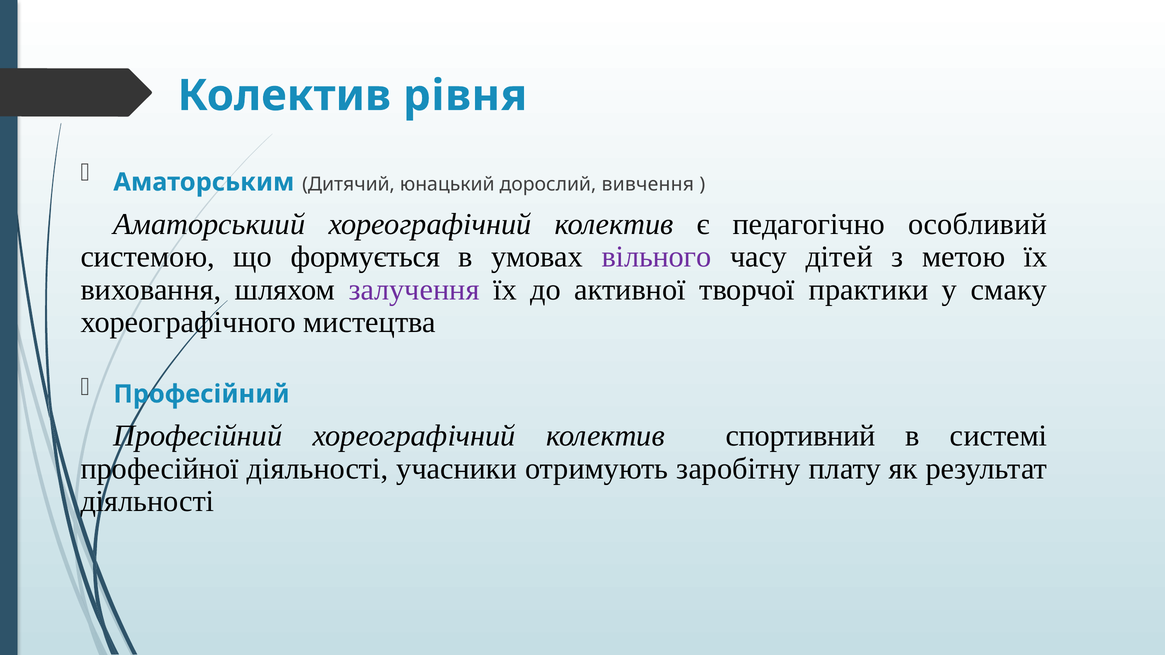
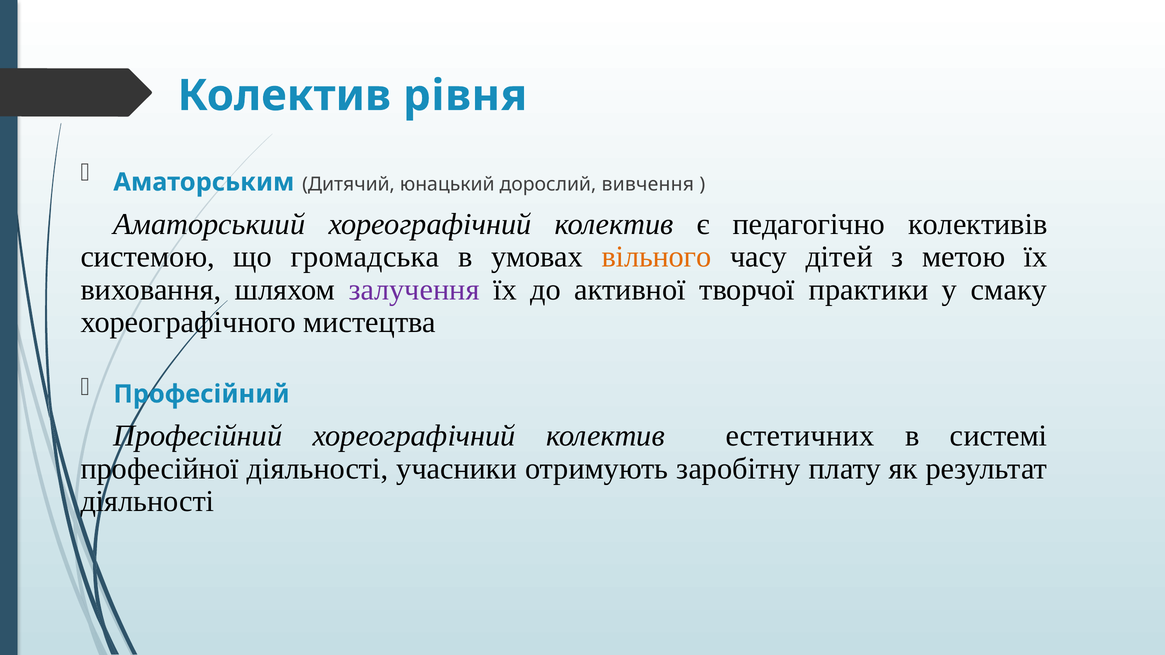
особливий: особливий -> колективів (978, 224)
формується: формується -> громадська (365, 257)
вільного colour: purple -> orange (657, 257)
спортивний: спортивний -> естетичних (800, 436)
